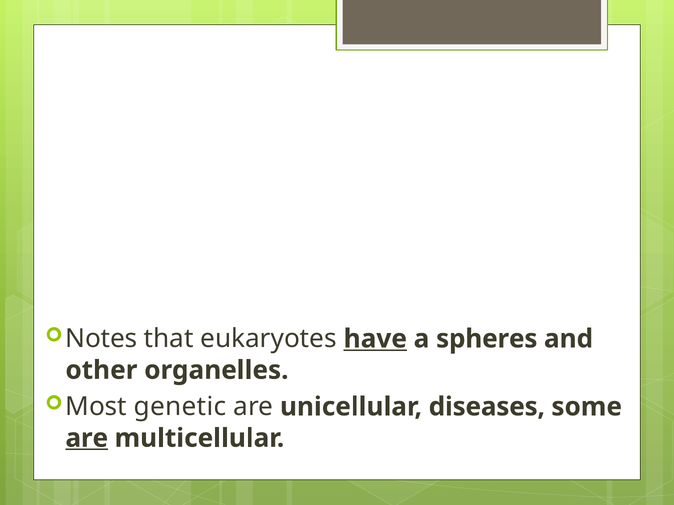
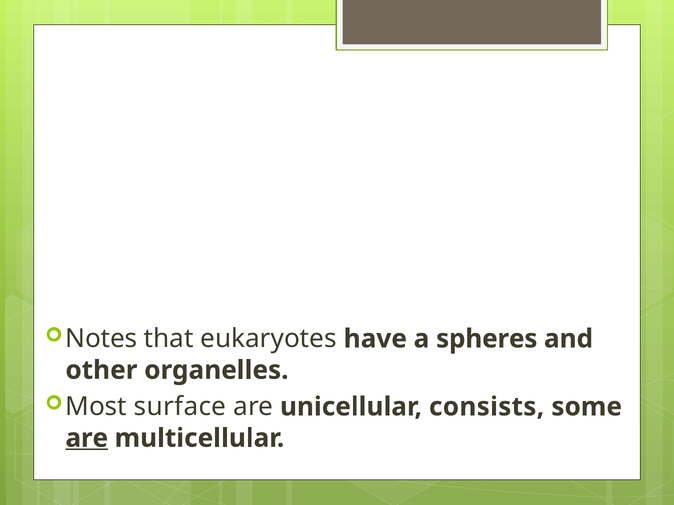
have underline: present -> none (375, 339)
genetic: genetic -> surface (180, 407)
diseases: diseases -> consists (487, 407)
